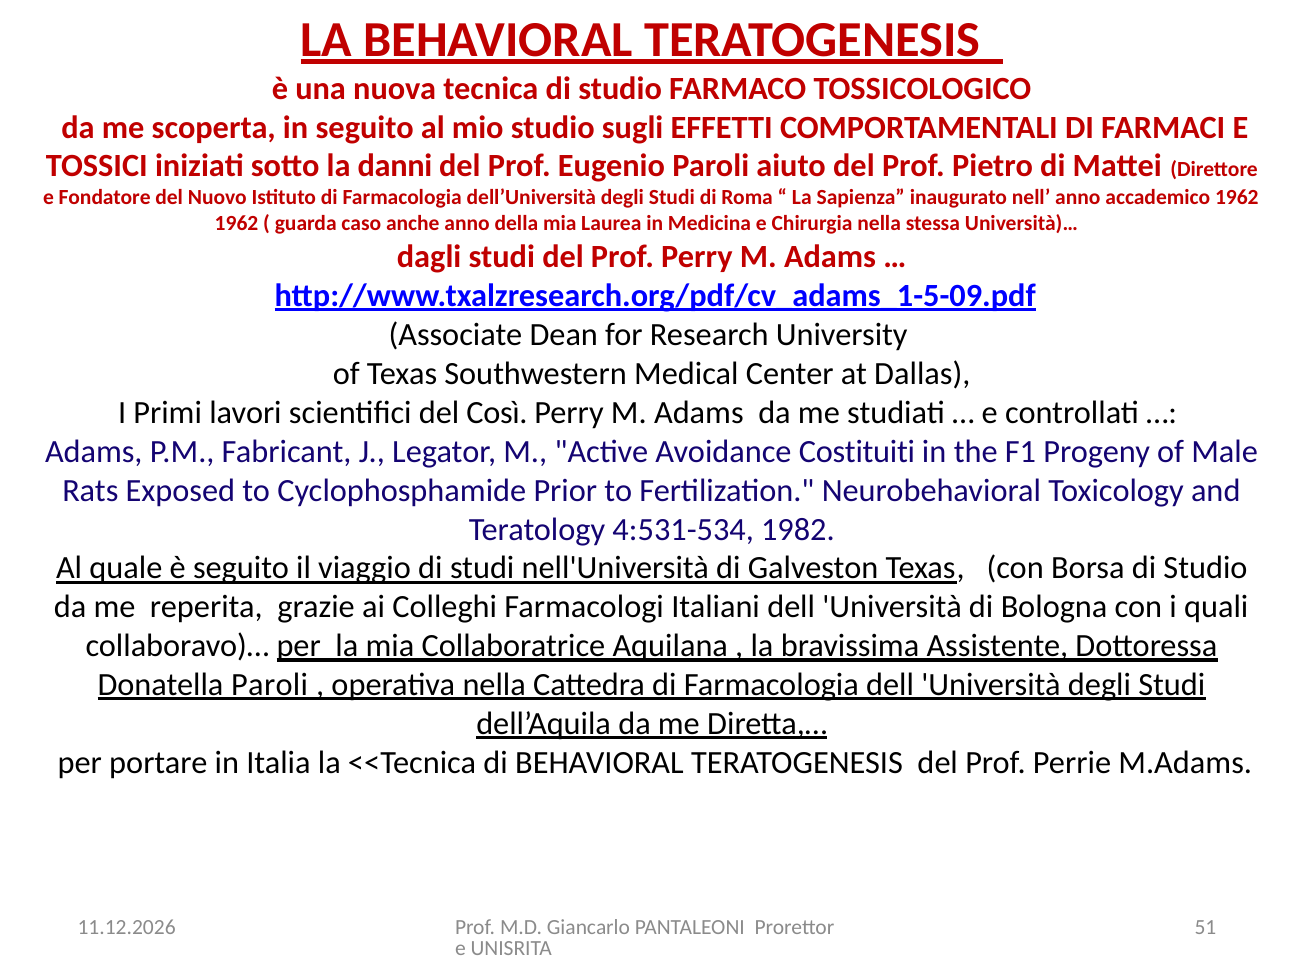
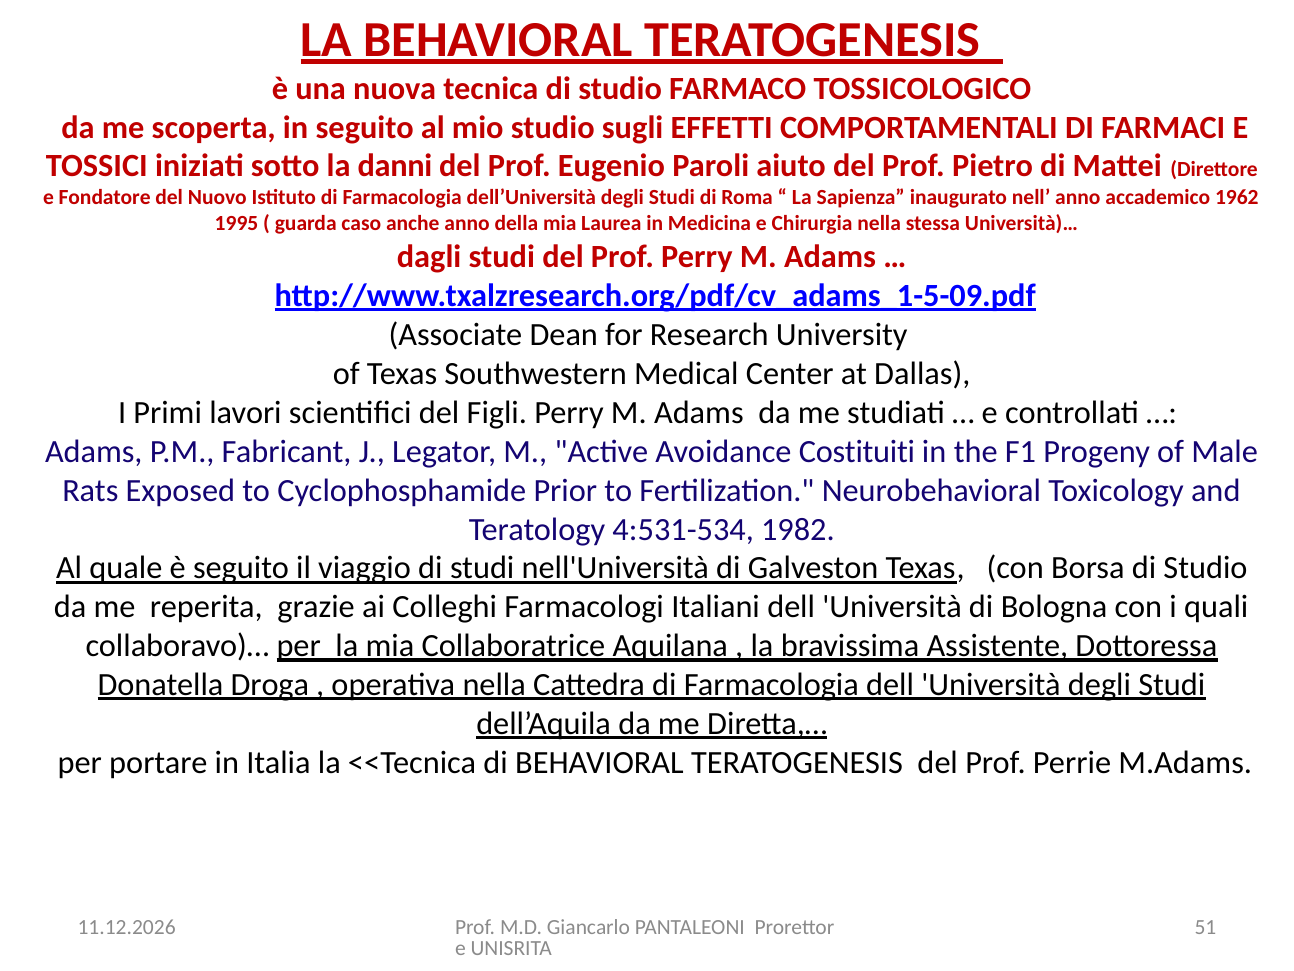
1962: 1962 -> 1995 (237, 224)
Così: Così -> Figli (497, 413)
Donatella Paroli: Paroli -> Droga (270, 684)
